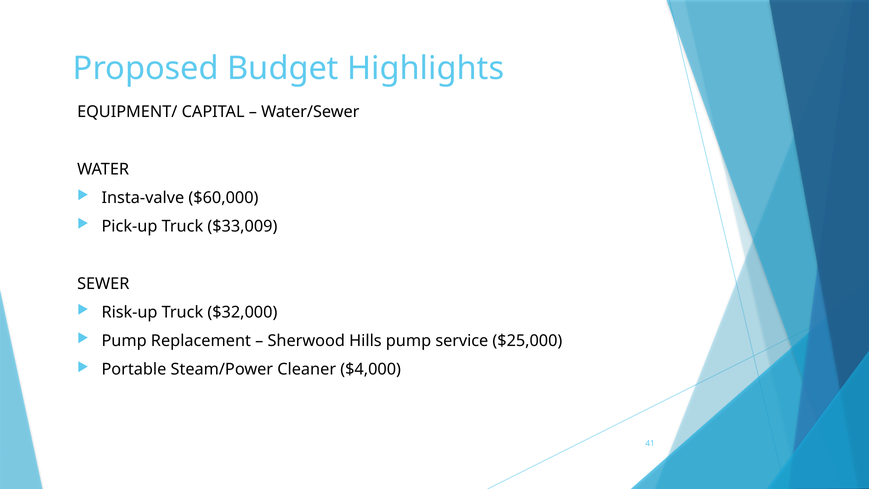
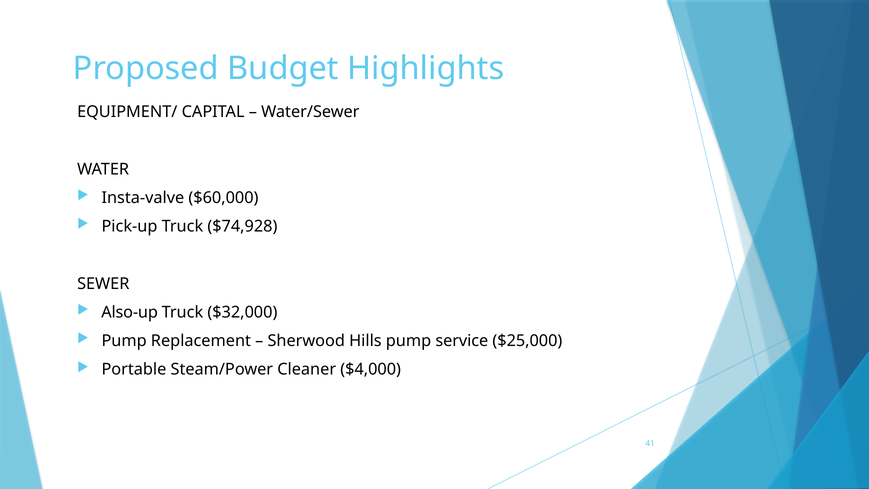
$33,009: $33,009 -> $74,928 (242, 226)
Risk-up: Risk-up -> Also-up (130, 312)
